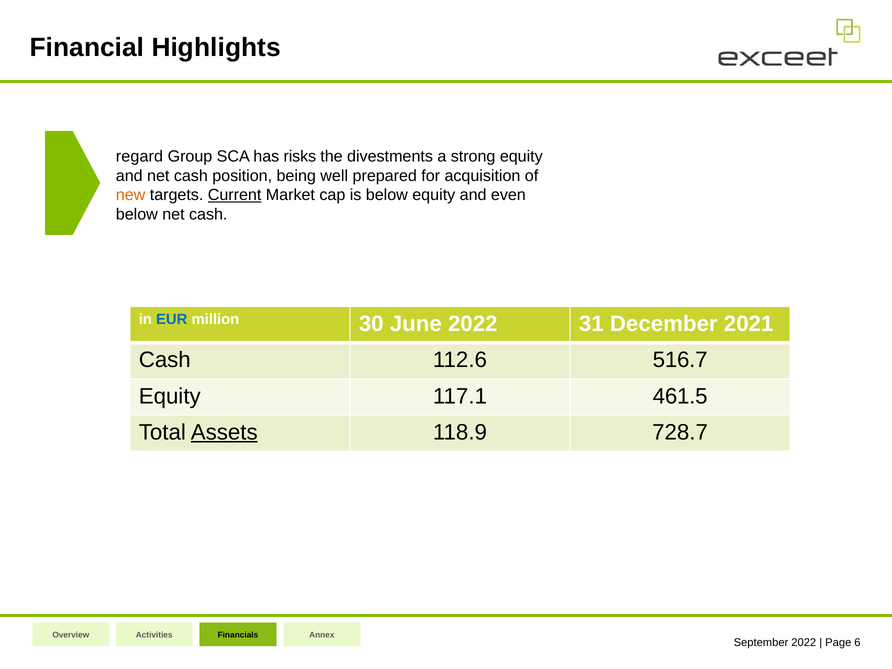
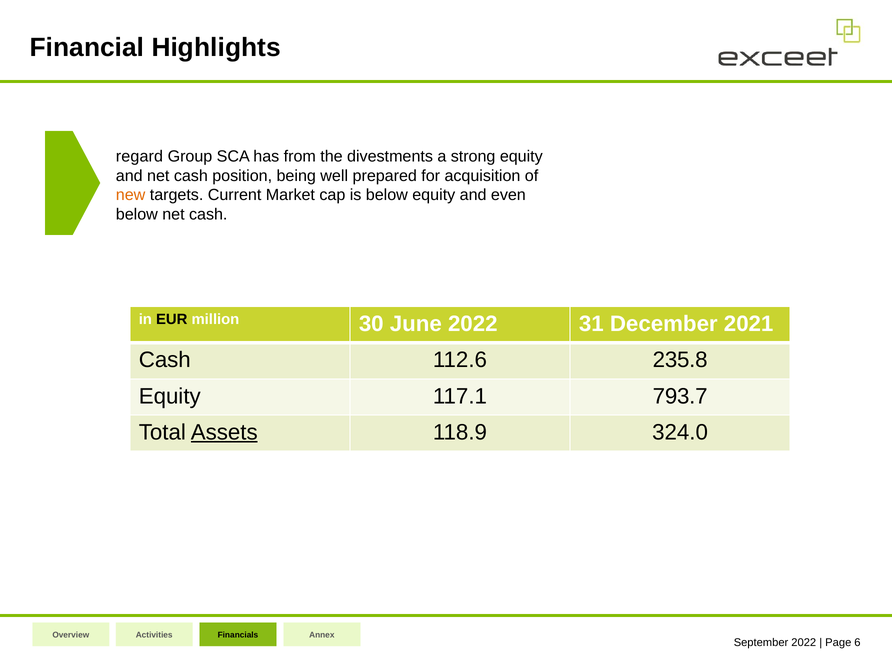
risks: risks -> from (300, 156)
Current underline: present -> none (235, 195)
EUR colour: blue -> black (172, 320)
516.7: 516.7 -> 235.8 (680, 360)
461.5: 461.5 -> 793.7 (680, 396)
728.7: 728.7 -> 324.0 (680, 432)
